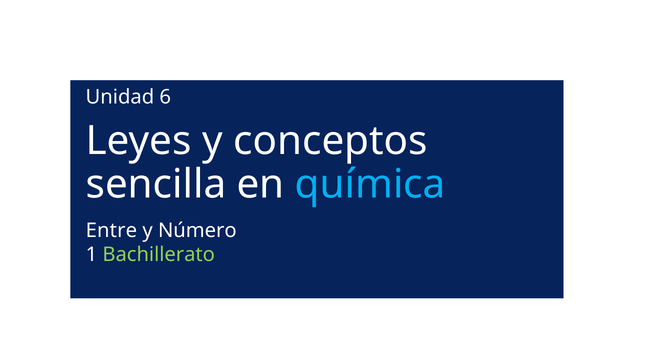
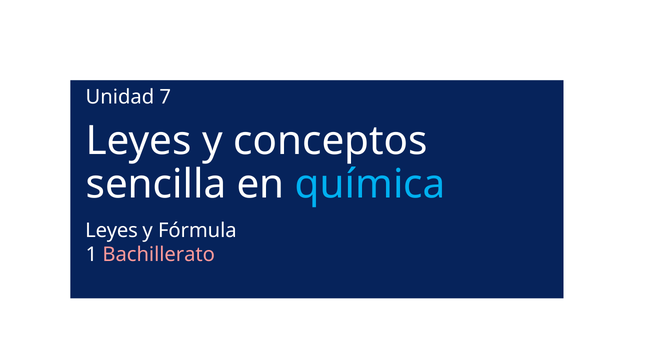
6: 6 -> 7 (165, 97)
Entre: Entre -> Leyes (112, 230)
Número: Número -> Fórmula (197, 230)
Bachillerato colour: light green -> pink (159, 255)
